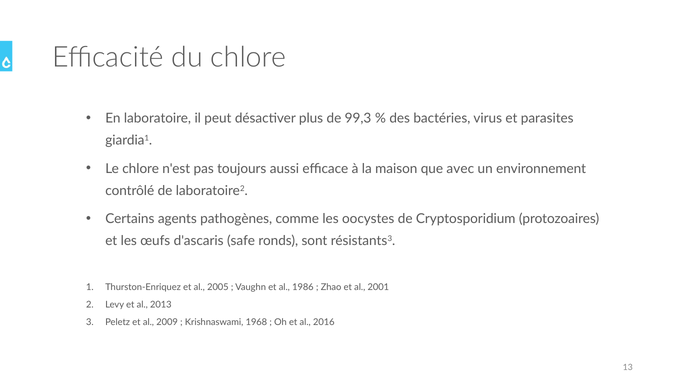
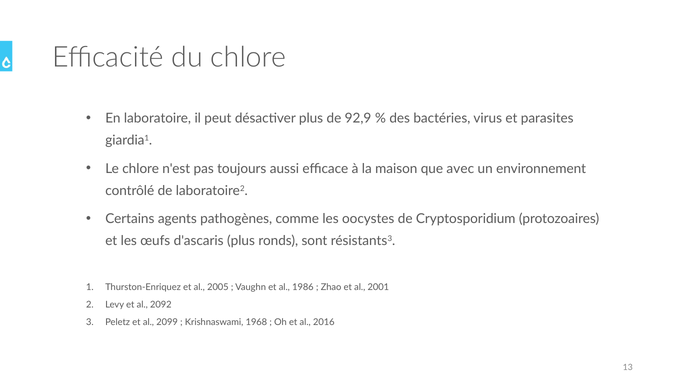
99,3: 99,3 -> 92,9 (358, 118)
d'ascaris safe: safe -> plus (241, 241)
2013: 2013 -> 2092 (161, 305)
2009: 2009 -> 2099 (167, 323)
